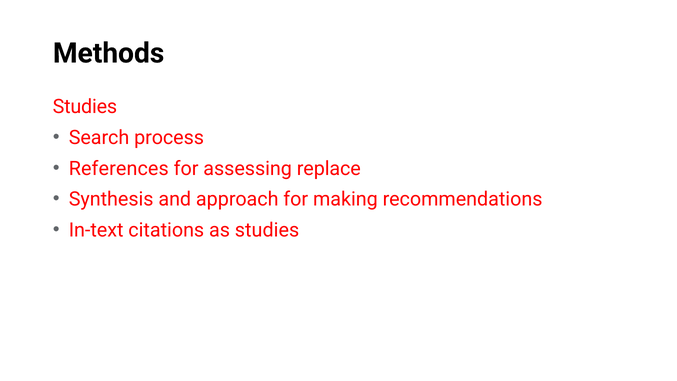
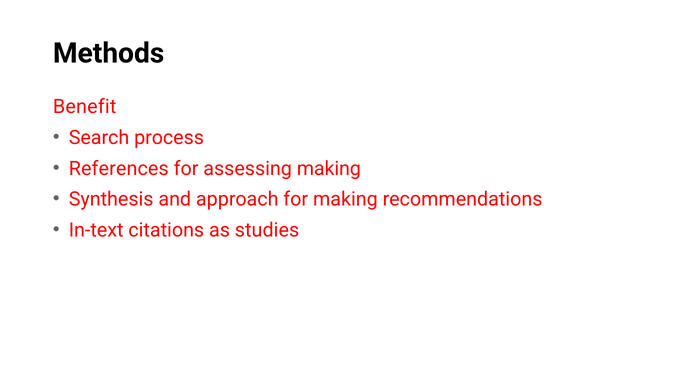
Studies: Studies -> Benefit (85, 107)
assessing replace: replace -> making (329, 168)
